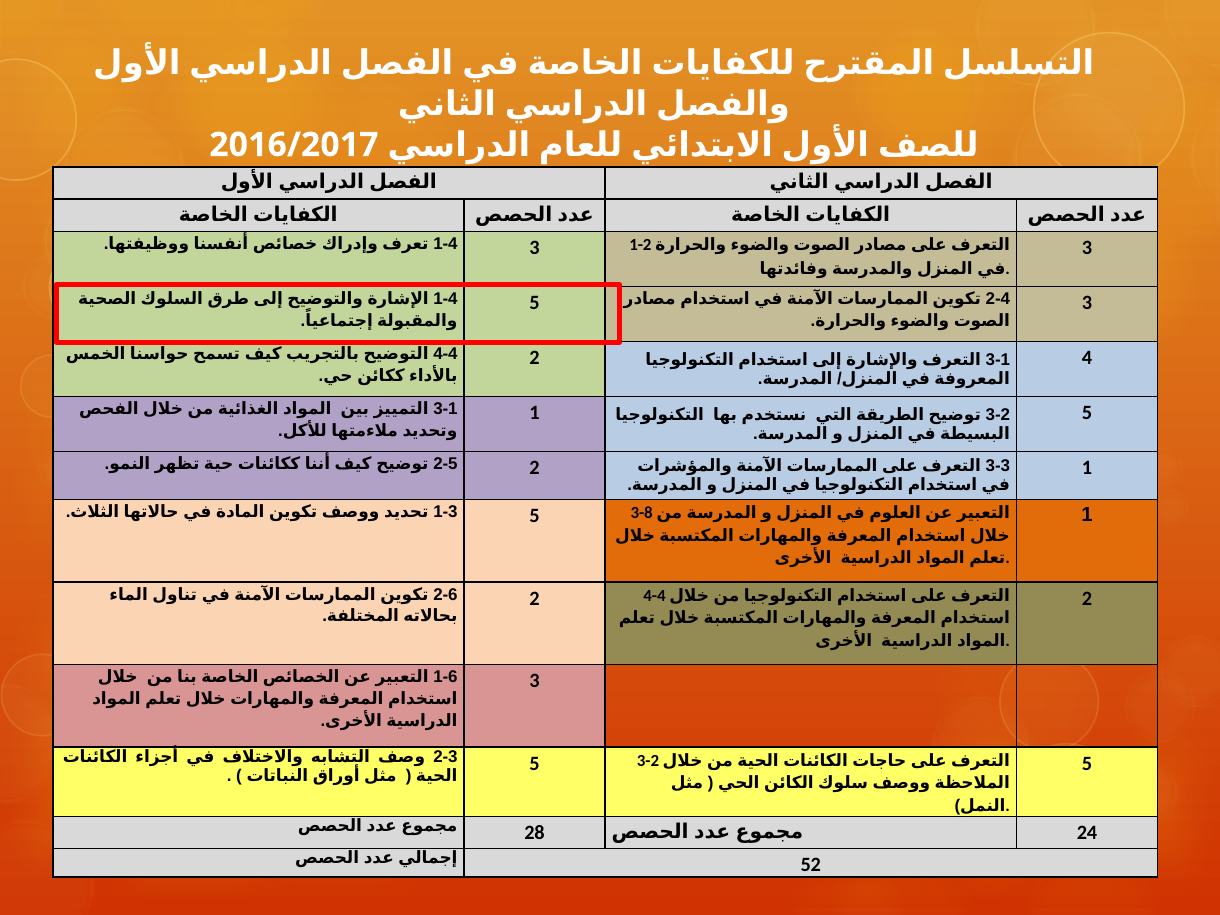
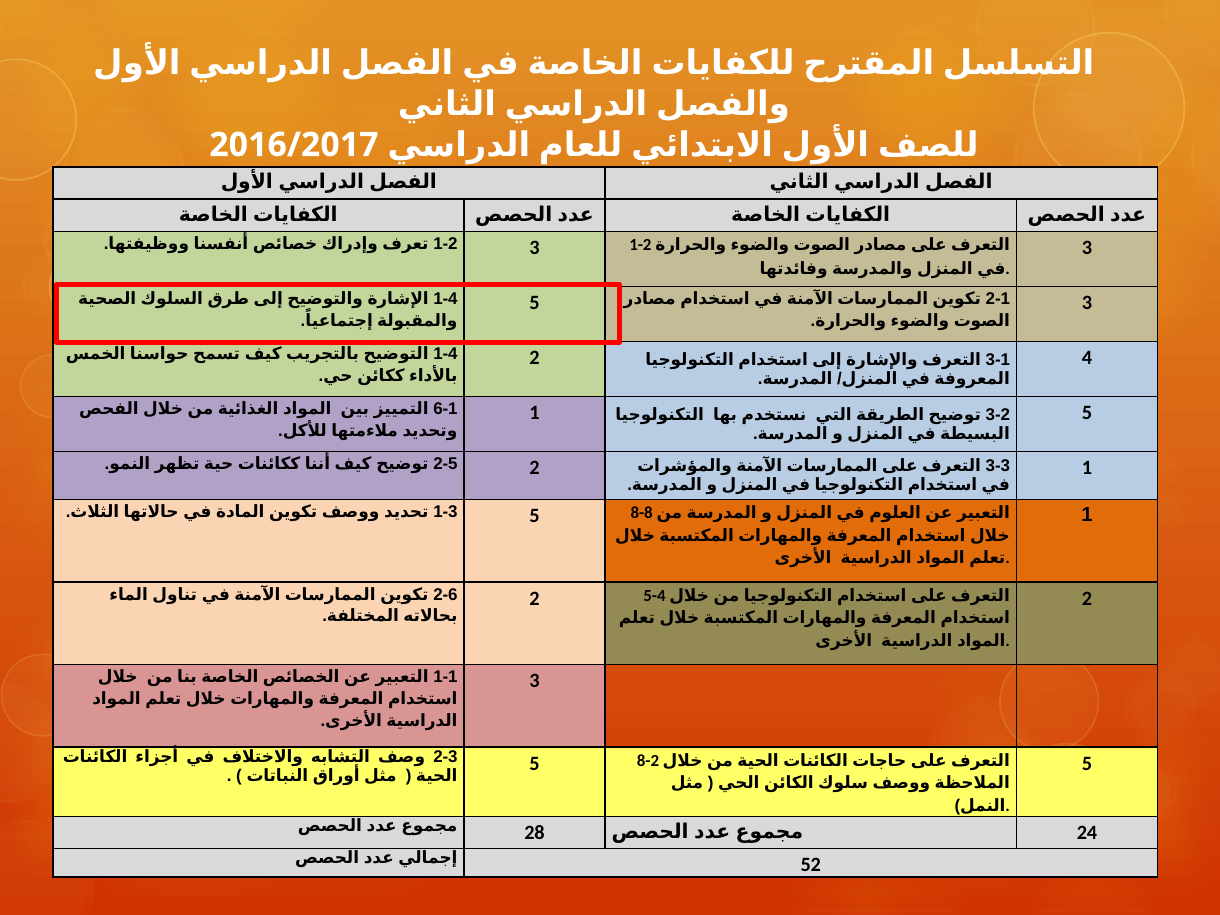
1-4: 1-4 -> 1-2 (445, 244)
2-4: 2-4 -> 2-1 (998, 299)
4-4: 4-4 -> 1-4 (445, 354)
3-1: 3-1 -> 6-1 (445, 409)
3-8: 3-8 -> 8-8 (642, 513)
2 4-4: 4-4 -> 5-4 (654, 596)
1-6: 1-6 -> 1-1 (445, 677)
5 3-2: 3-2 -> 8-2 (648, 761)
